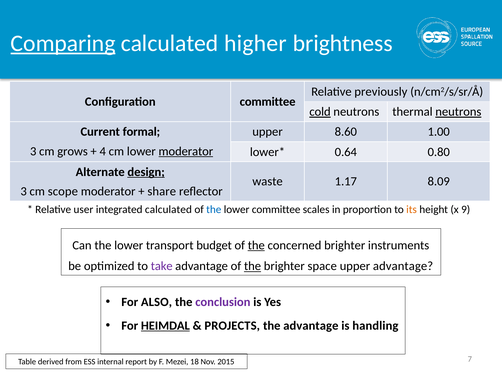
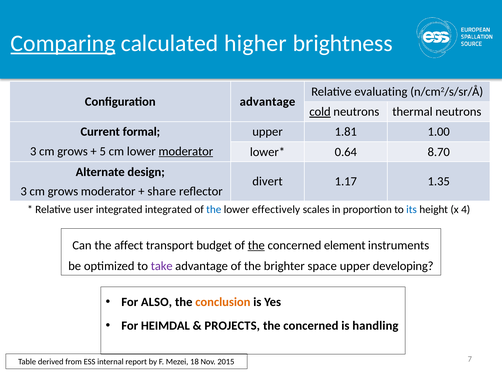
previously: previously -> evaluating (381, 92)
Configuration committee: committee -> advantage (267, 102)
neutrons underline: present -> none (458, 112)
8.60: 8.60 -> 1.81 (346, 132)
4: 4 -> 5 (103, 152)
0.80: 0.80 -> 8.70 (439, 152)
design underline: present -> none (146, 172)
waste: waste -> divert (267, 182)
8.09: 8.09 -> 1.35 (439, 182)
scope: scope -> grows (63, 192)
integrated calculated: calculated -> integrated (168, 210)
lower committee: committee -> effectively (276, 210)
its colour: orange -> blue (412, 210)
9: 9 -> 4 (466, 210)
Can the lower: lower -> affect (129, 246)
concerned brighter: brighter -> element (345, 246)
the underline: present -> none (253, 267)
upper advantage: advantage -> developing (403, 267)
conclusion colour: purple -> orange (223, 302)
HEIMDAL underline: present -> none (165, 326)
advantage: advantage -> concerned (311, 326)
